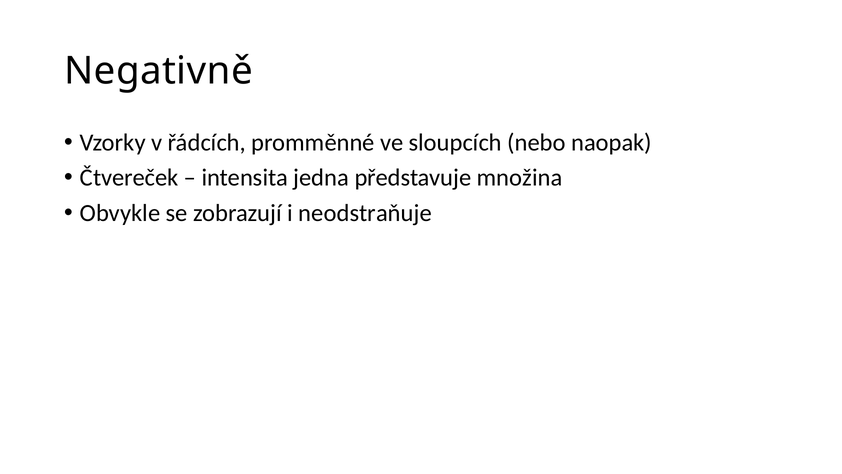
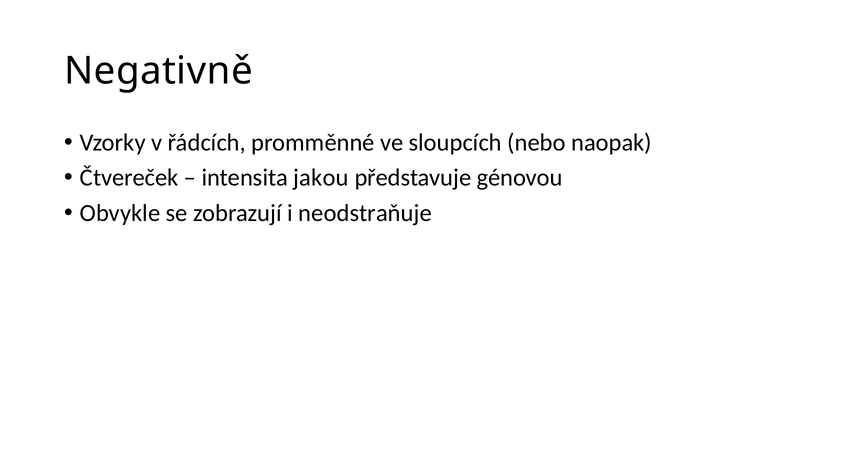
jedna: jedna -> jakou (321, 178)
množina: množina -> génovou (520, 178)
